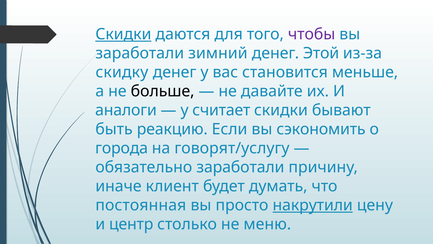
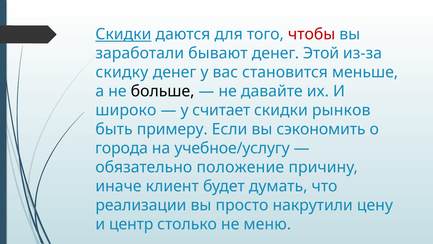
чтобы colour: purple -> red (312, 34)
зимний: зимний -> бывают (218, 53)
аналоги: аналоги -> широко (126, 110)
бывают: бывают -> рынков (341, 110)
реакцию: реакцию -> примеру (172, 129)
говорят/услугу: говорят/услугу -> учебное/услугу (232, 148)
обязательно заработали: заработали -> положение (240, 167)
постоянная: постоянная -> реализации (141, 205)
накрутили underline: present -> none (313, 205)
